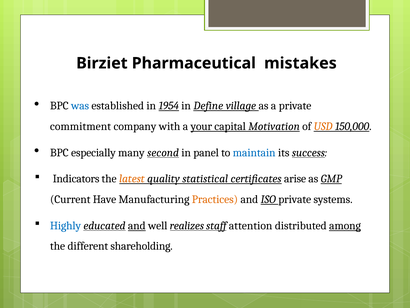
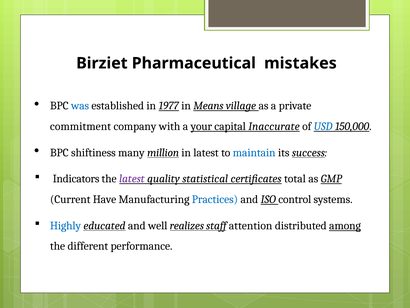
1954: 1954 -> 1977 (169, 106)
Define: Define -> Means (208, 106)
Motivation: Motivation -> Inaccurate (274, 126)
USD colour: orange -> blue (323, 126)
especially: especially -> shiftiness (93, 152)
second: second -> million (163, 152)
in panel: panel -> latest (206, 152)
latest colour: orange -> purple (132, 179)
arise: arise -> total (295, 179)
Practices colour: orange -> blue (215, 199)
ISO private: private -> control (295, 199)
and underline: present -> none (137, 225)
shareholding: shareholding -> performance (142, 246)
